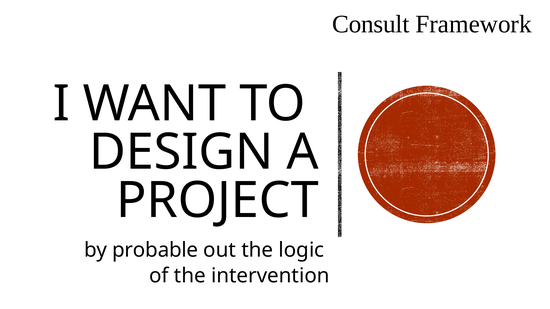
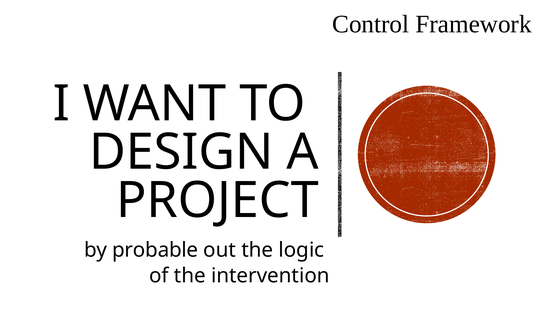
Consult: Consult -> Control (371, 24)
